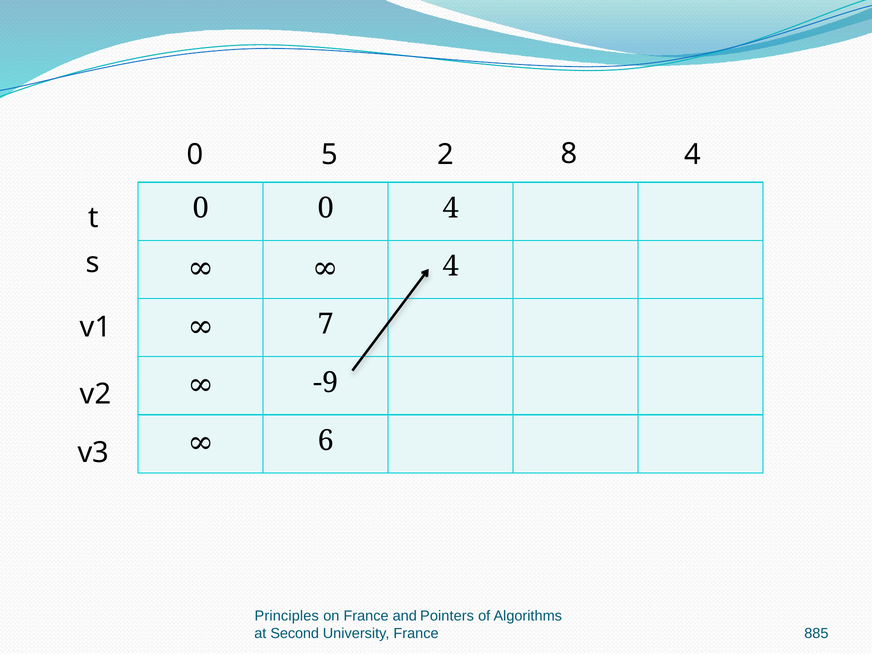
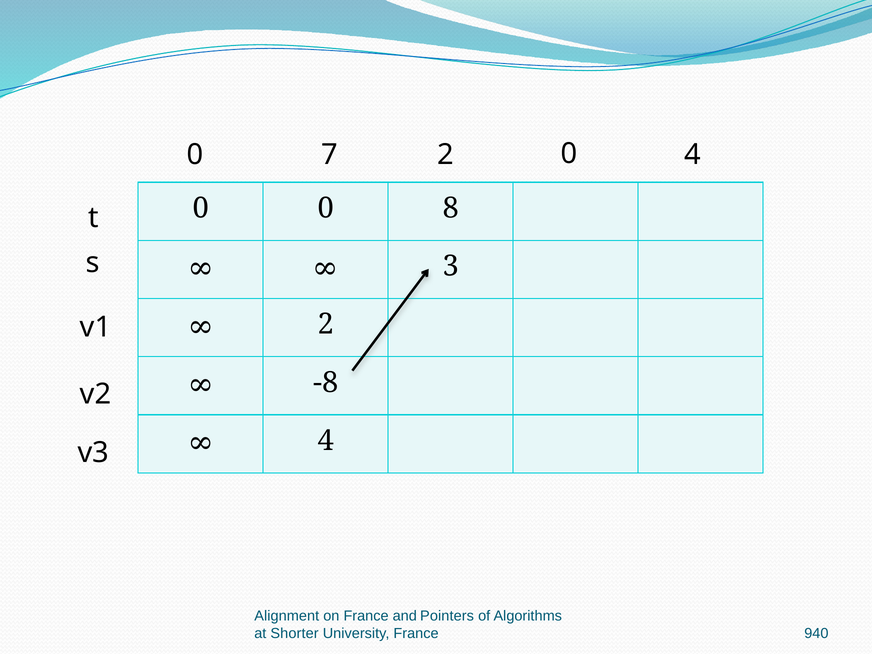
5: 5 -> 7 (329, 155)
2 8: 8 -> 0 (569, 154)
0 4: 4 -> 8 (451, 208)
4: 4 -> 3 (451, 266)
7: 7 -> 2 (326, 324)
-9: -9 -> -8 (326, 382)
6: 6 -> 4 (326, 441)
Principles: Principles -> Alignment (287, 616)
Second: Second -> Shorter (295, 633)
885: 885 -> 940 (816, 633)
